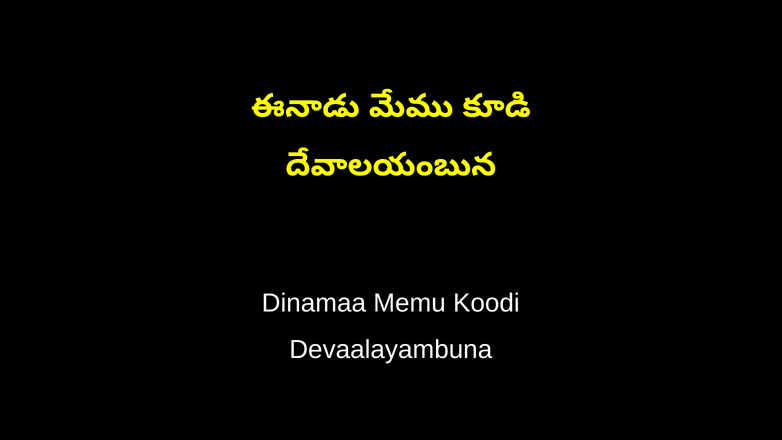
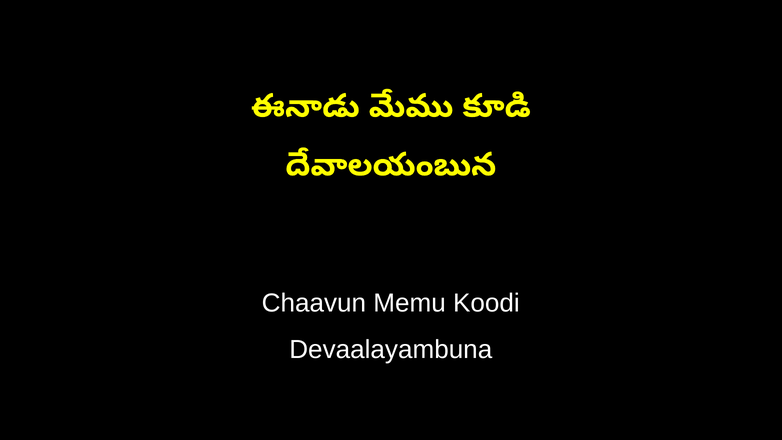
Dinamaa: Dinamaa -> Chaavun (314, 303)
